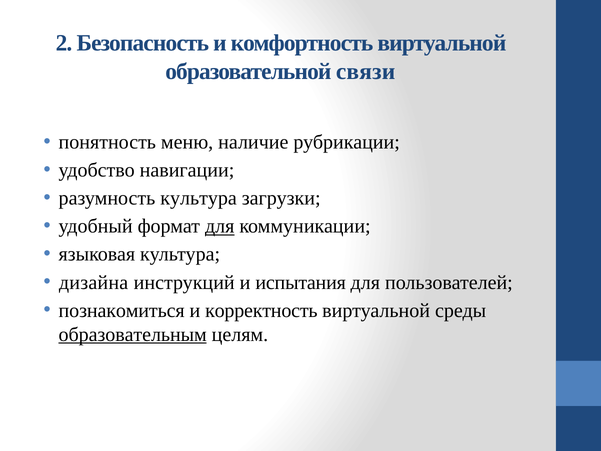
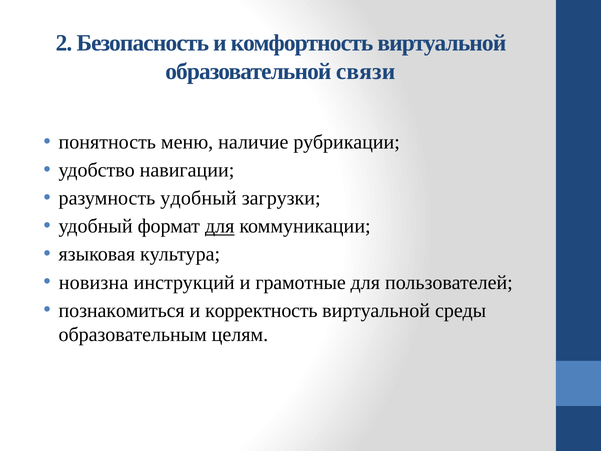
разумность культура: культура -> удобный (198, 198)
дизайна: дизайна -> новизна (94, 282)
испытания: испытания -> грамотные (301, 282)
образовательным underline: present -> none (133, 334)
